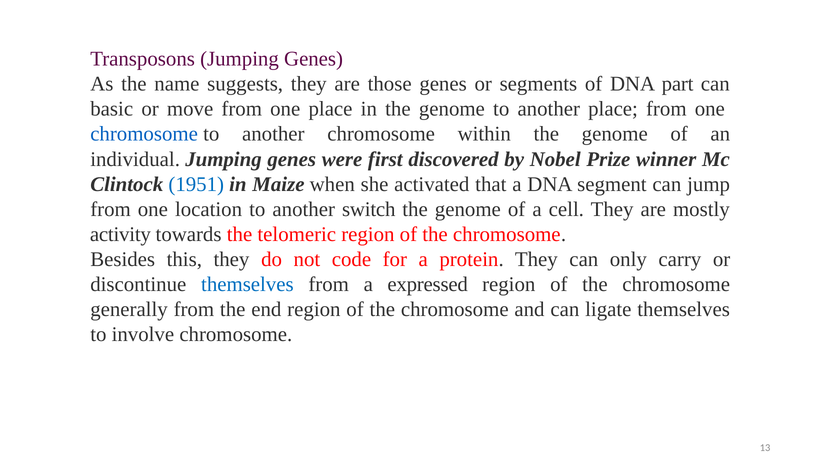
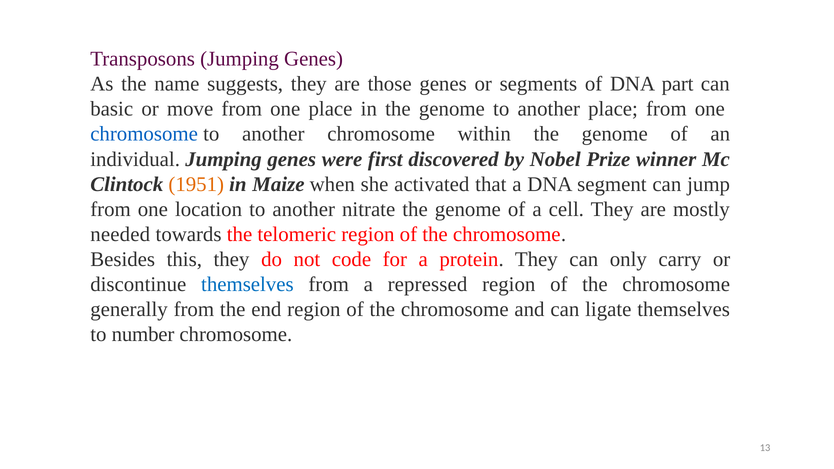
1951 colour: blue -> orange (196, 184)
switch: switch -> nitrate (369, 209)
activity: activity -> needed (120, 234)
expressed: expressed -> repressed (427, 284)
involve: involve -> number (143, 334)
